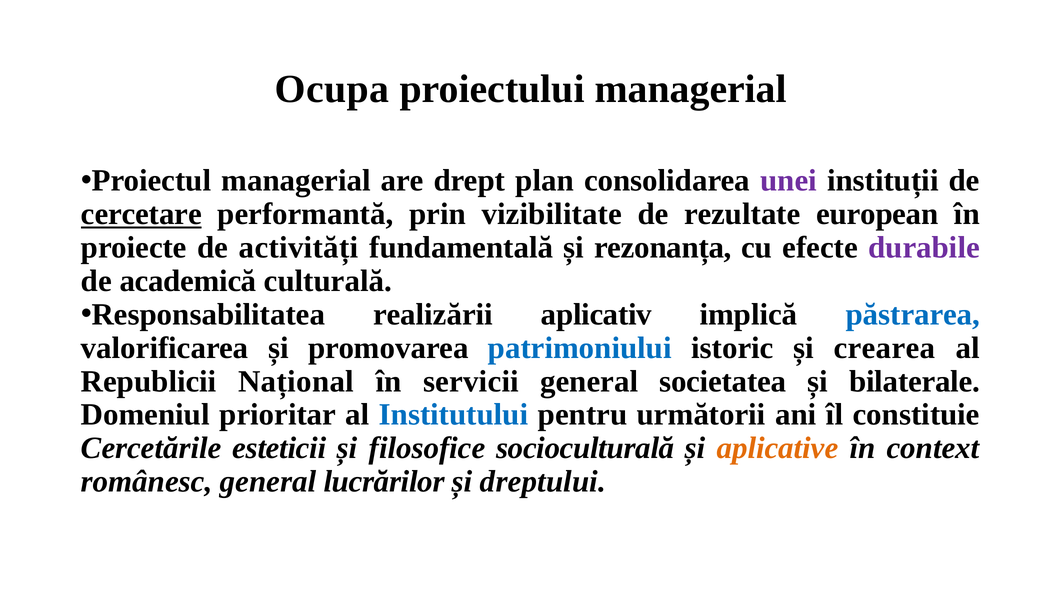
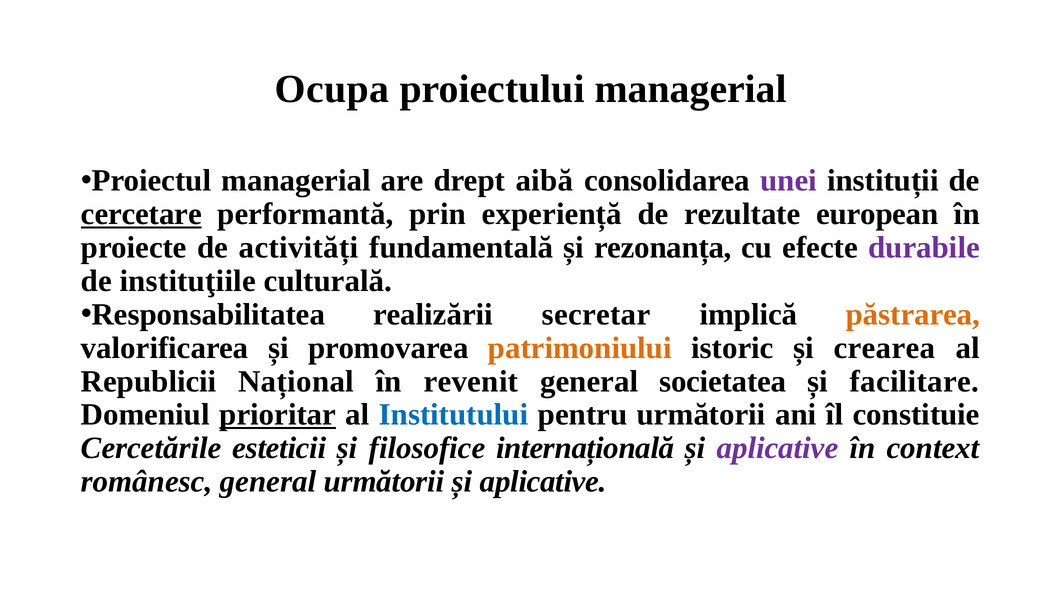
plan: plan -> aibă (544, 181)
vizibilitate: vizibilitate -> experiență (552, 214)
academică: academică -> instituţiile (188, 281)
aplicativ: aplicativ -> secretar (596, 315)
păstrarea colour: blue -> orange (913, 315)
patrimoniului colour: blue -> orange (580, 348)
servicii: servicii -> revenit (471, 382)
bilaterale: bilaterale -> facilitare (914, 382)
prioritar underline: none -> present (278, 415)
socioculturală: socioculturală -> internațională (585, 448)
aplicative colour: orange -> purple (778, 448)
general lucrărilor: lucrărilor -> următorii (384, 482)
dreptului: dreptului -> aplicative (543, 482)
